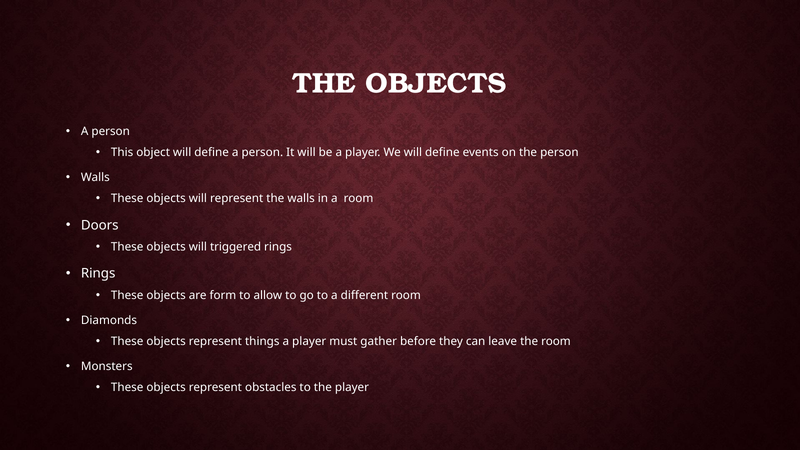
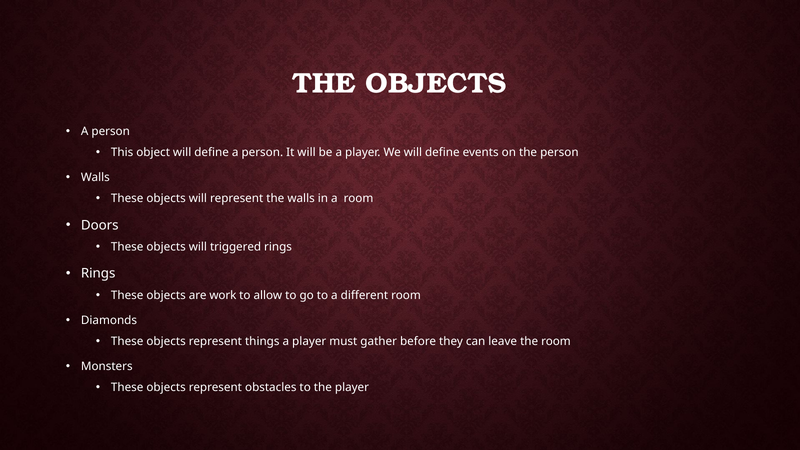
form: form -> work (223, 295)
